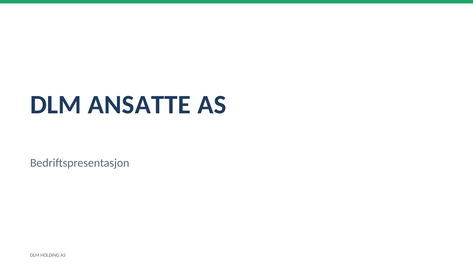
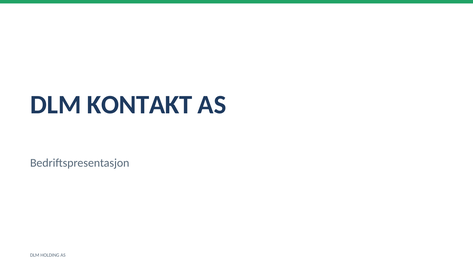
ANSATTE: ANSATTE -> KONTAKT (140, 105)
